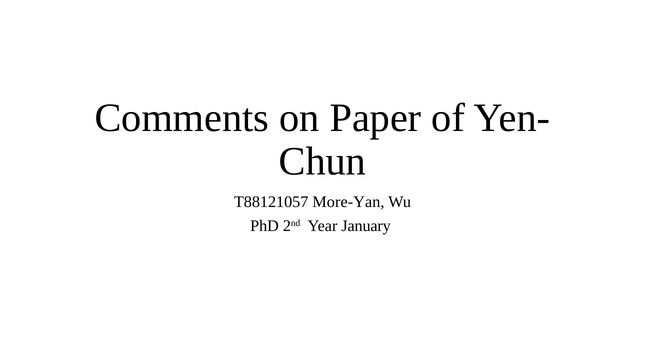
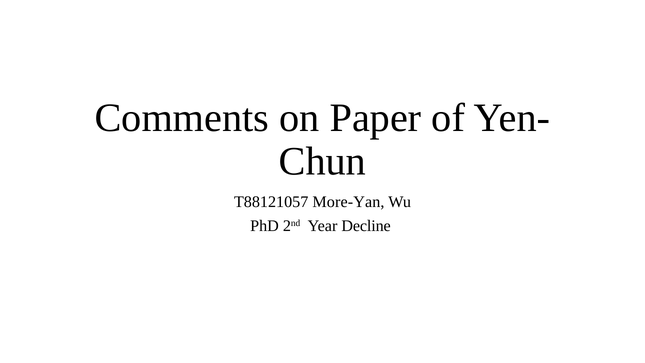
January: January -> Decline (366, 226)
